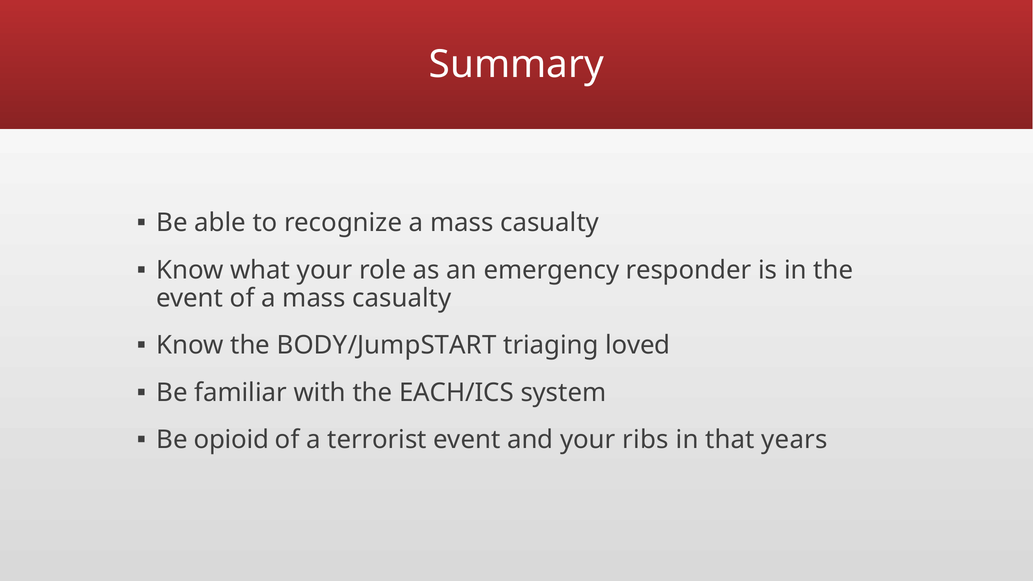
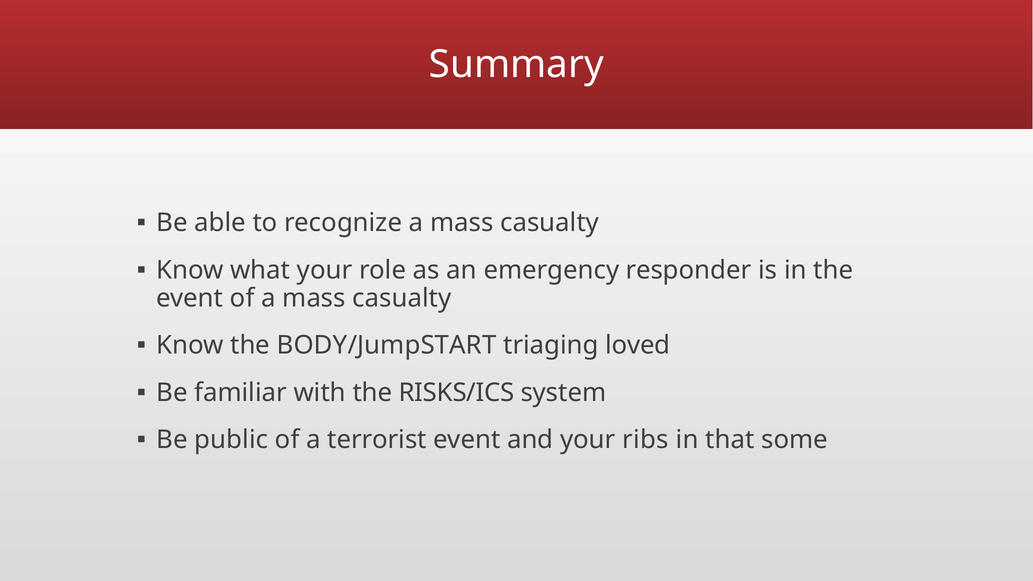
EACH/ICS: EACH/ICS -> RISKS/ICS (457, 393)
opioid: opioid -> public (231, 440)
years: years -> some (795, 440)
